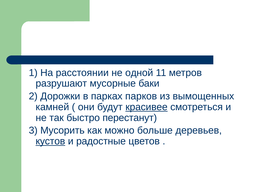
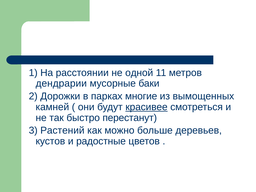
разрушают: разрушают -> дендрарии (61, 83)
парков: парков -> многие (141, 96)
Мусорить: Мусорить -> Растений (62, 130)
кустов underline: present -> none (50, 141)
